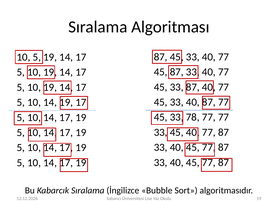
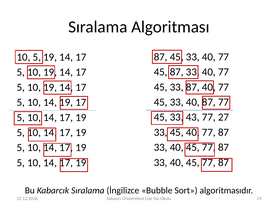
78: 78 -> 43 (193, 117)
77 77: 77 -> 27 (224, 117)
